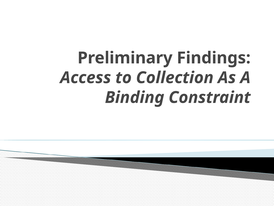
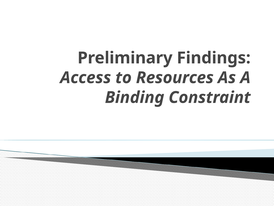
Collection: Collection -> Resources (175, 78)
